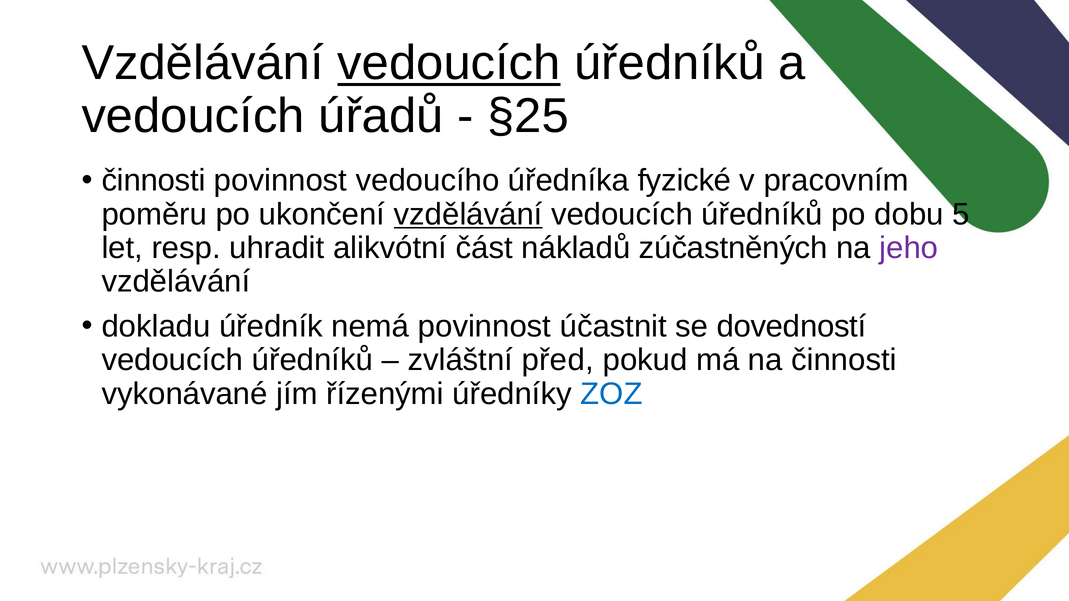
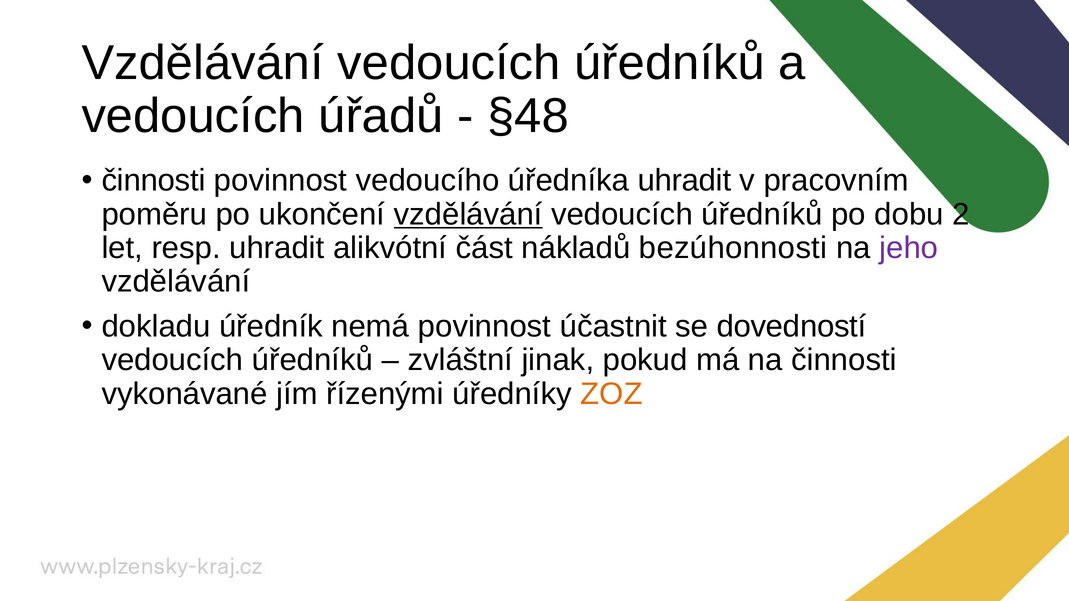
vedoucích underline: present -> none (449, 63)
§25: §25 -> §48 (528, 116)
úředníka fyzické: fyzické -> uhradit (684, 181)
5: 5 -> 2 (961, 214)
zúčastněných: zúčastněných -> bezúhonnosti (733, 248)
před: před -> jinak (558, 360)
ZOZ colour: blue -> orange (611, 394)
